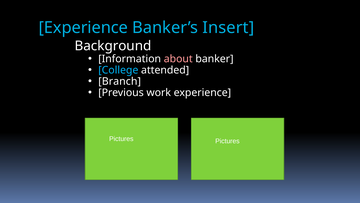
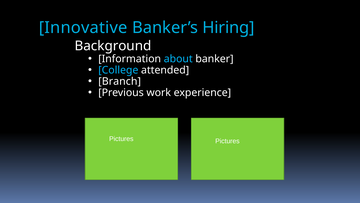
Experience: Experience -> Innovative (83, 27)
Insert: Insert -> Hiring (228, 27)
about colour: pink -> light blue (178, 59)
